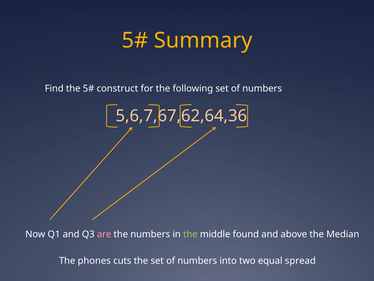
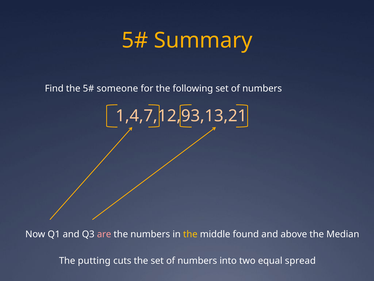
construct: construct -> someone (117, 88)
5,6,7,67,62,64,36: 5,6,7,67,62,64,36 -> 1,4,7,12,93,13,21 (181, 116)
the colour: light green -> yellow (190, 234)
phones: phones -> putting (94, 260)
